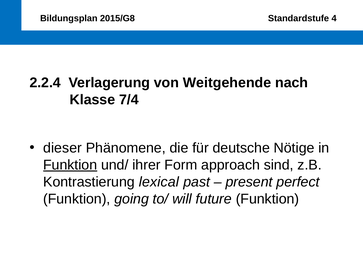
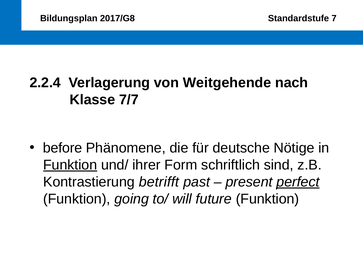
2015/G8: 2015/G8 -> 2017/G8 (117, 18)
4: 4 -> 7 (334, 18)
7/4: 7/4 -> 7/7 (129, 100)
dieser: dieser -> before (63, 148)
approach: approach -> schriftlich (231, 164)
lexical: lexical -> betrifft (159, 181)
perfect underline: none -> present (298, 181)
